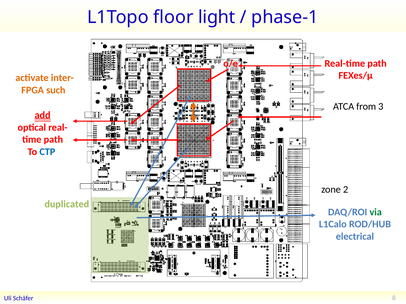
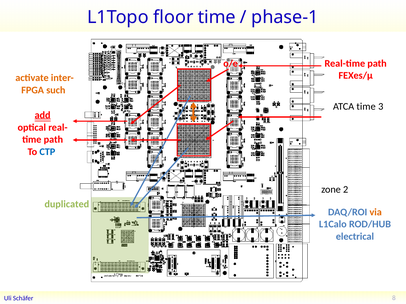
floor light: light -> time (217, 17)
ATCA from: from -> time (366, 107)
via colour: green -> orange (376, 212)
